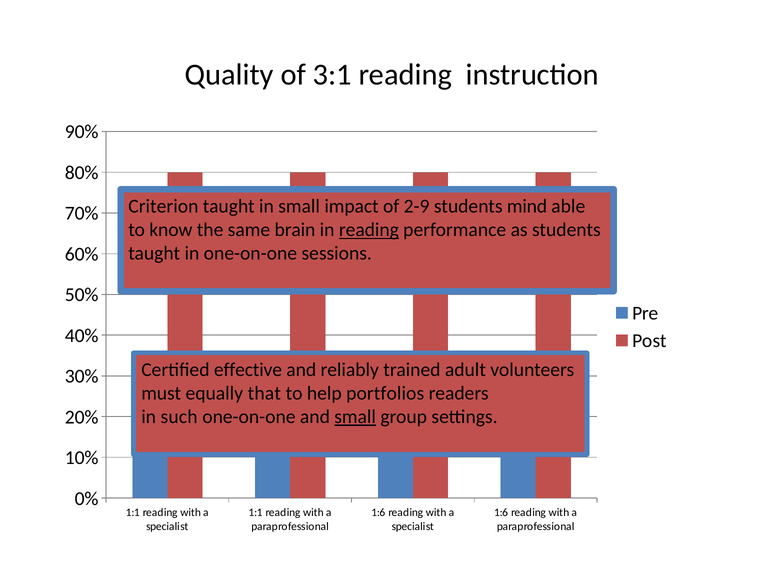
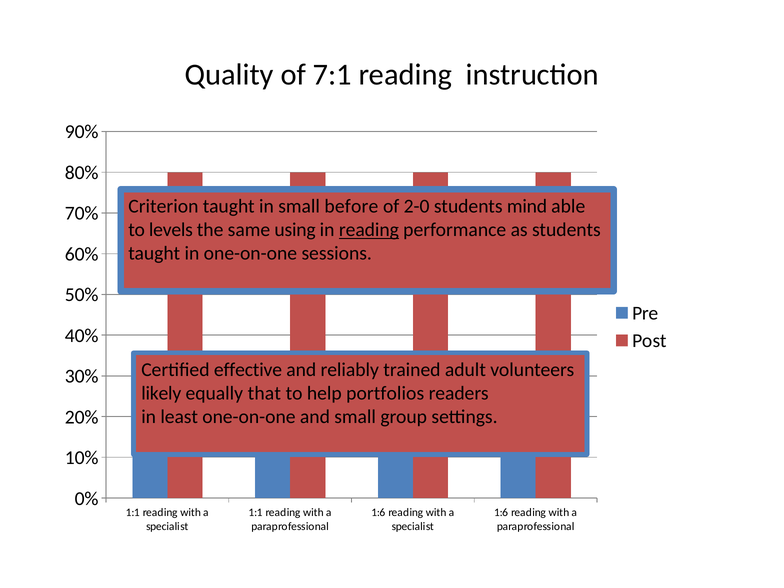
3:1: 3:1 -> 7:1 (332, 75)
impact: impact -> before (351, 206)
2-9: 2-9 -> 2-0 (417, 206)
know: know -> levels (171, 230)
brain: brain -> using (295, 230)
must: must -> likely (161, 393)
such: such -> least (179, 417)
small underline: present -> none (355, 417)
